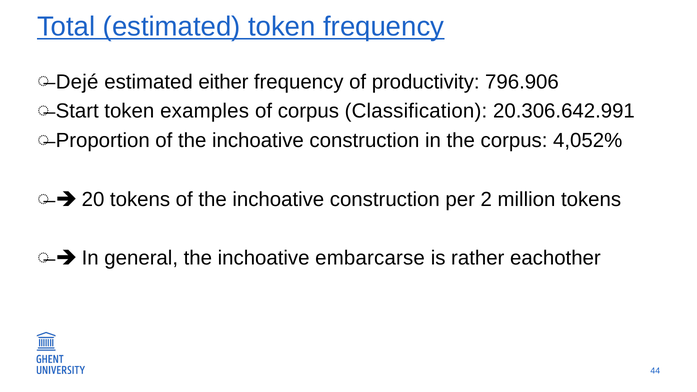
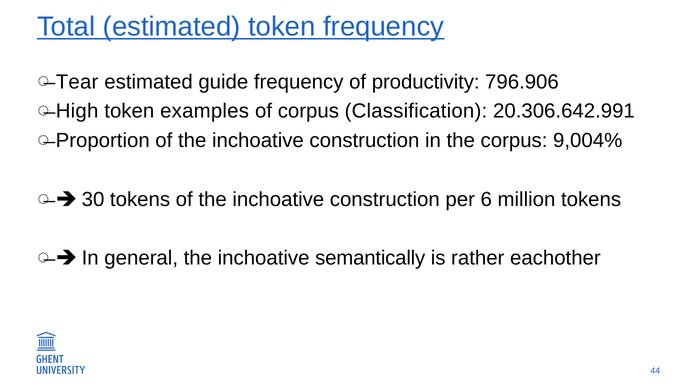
Dejé: Dejé -> Tear (77, 82)
either: either -> guide (223, 82)
Start: Start -> High (77, 111)
4,052%: 4,052% -> 9,004% (588, 141)
20: 20 -> 30 (93, 199)
2: 2 -> 6 (486, 199)
embarcarse: embarcarse -> semantically (370, 258)
